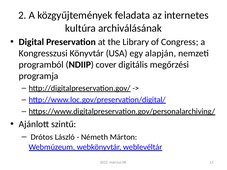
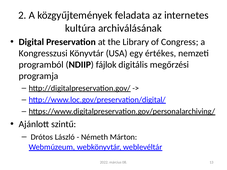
alapján: alapján -> értékes (161, 53)
cover: cover -> fájlok (106, 65)
